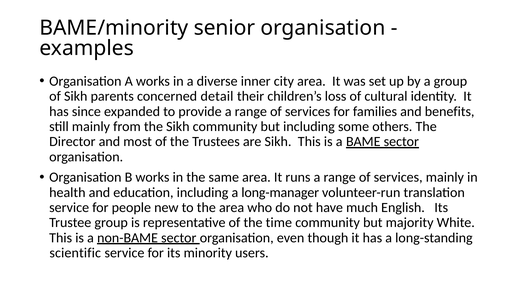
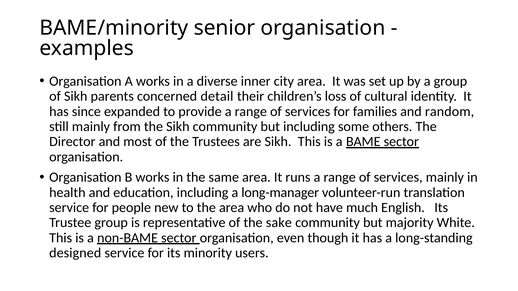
benefits: benefits -> random (450, 112)
time: time -> sake (279, 223)
scientific: scientific -> designed (75, 253)
